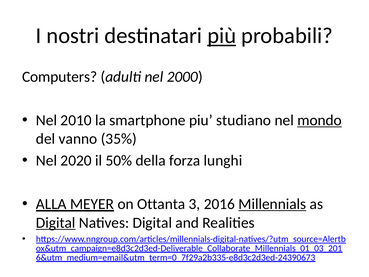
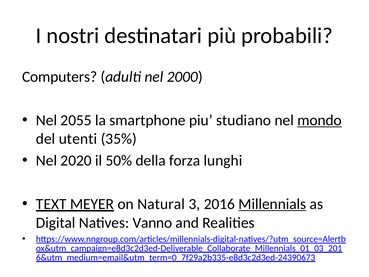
più underline: present -> none (222, 36)
2010: 2010 -> 2055 (76, 120)
vanno: vanno -> utenti (78, 139)
ALLA: ALLA -> TEXT (51, 204)
Ottanta: Ottanta -> Natural (161, 204)
Digital underline: present -> none (56, 223)
Natives Digital: Digital -> Vanno (152, 223)
